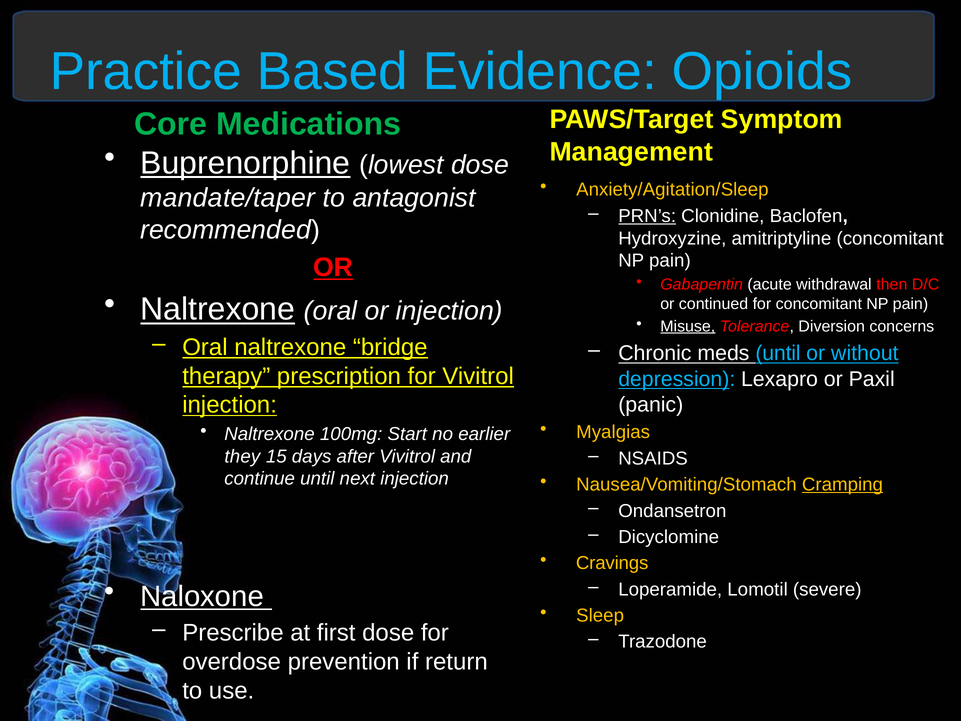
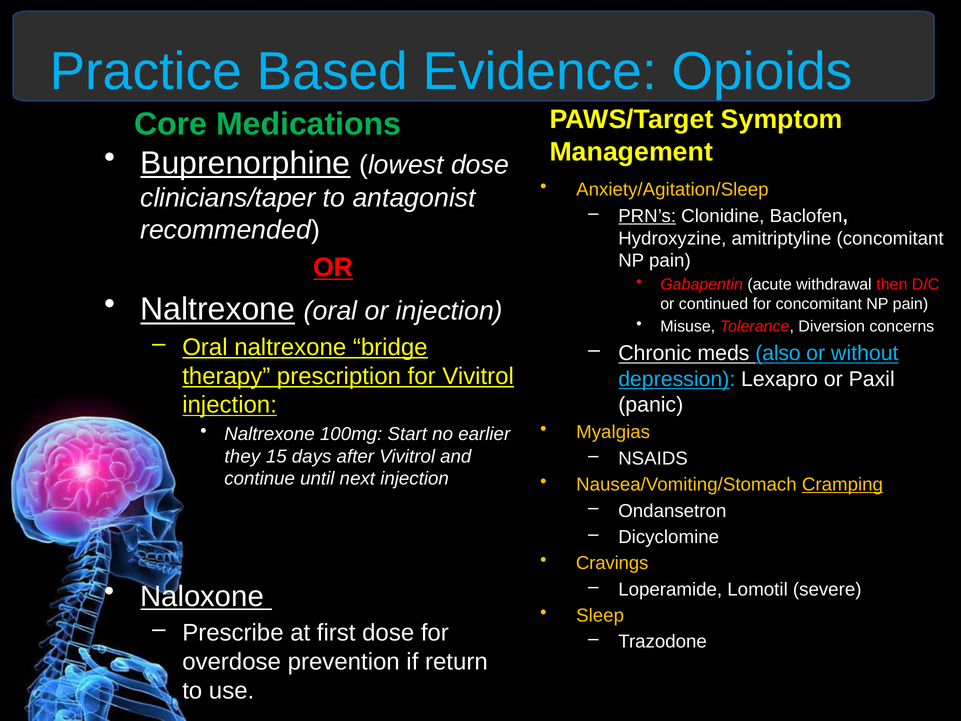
mandate/taper: mandate/taper -> clinicians/taper (228, 198)
Misuse underline: present -> none (688, 326)
meds until: until -> also (778, 353)
